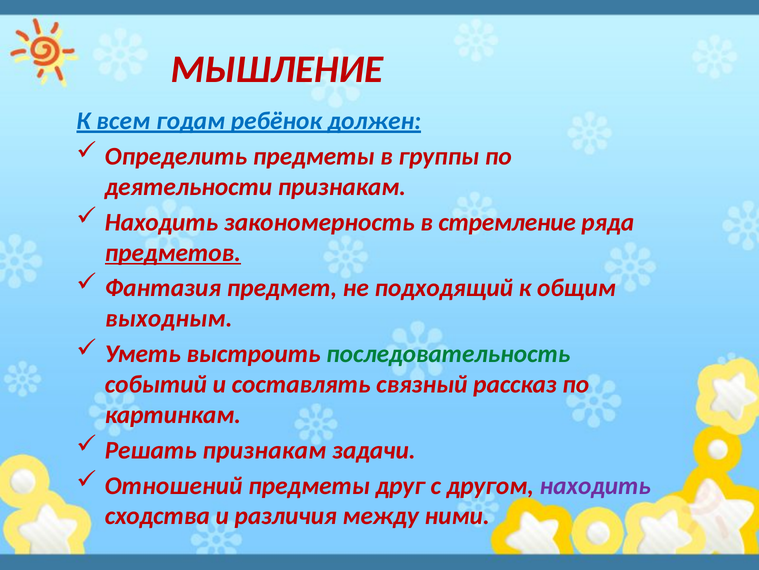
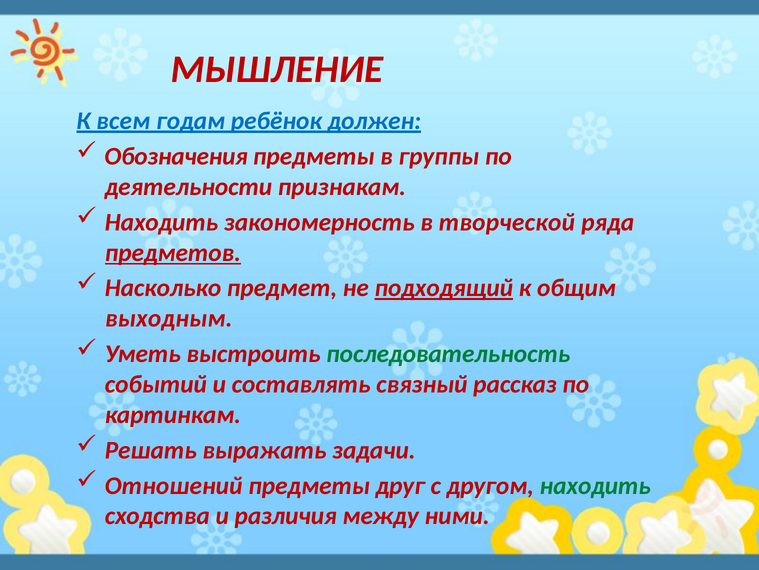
Определить: Определить -> Обозначения (176, 156)
стремление: стремление -> творческой (507, 222)
Фантазия: Фантазия -> Насколько (163, 288)
подходящий underline: none -> present (444, 288)
Решать признакам: признакам -> выражать (264, 450)
находить colour: purple -> green (595, 485)
